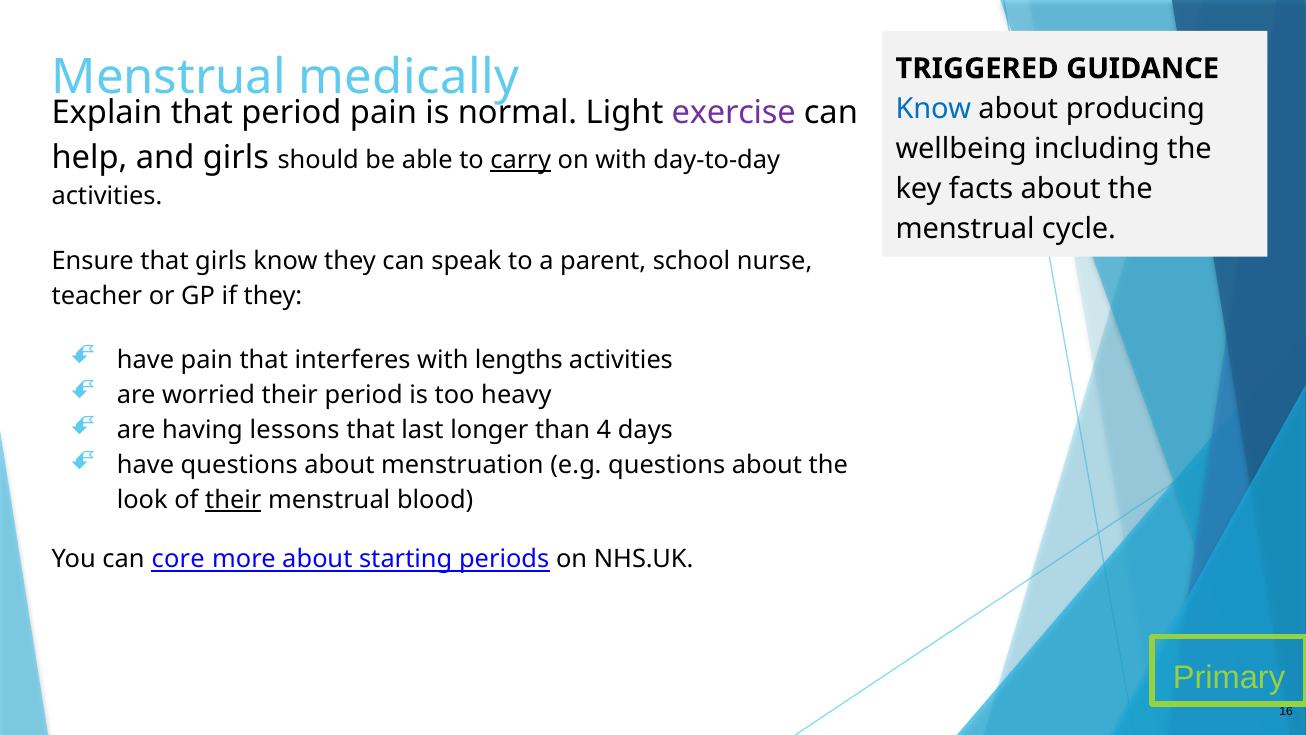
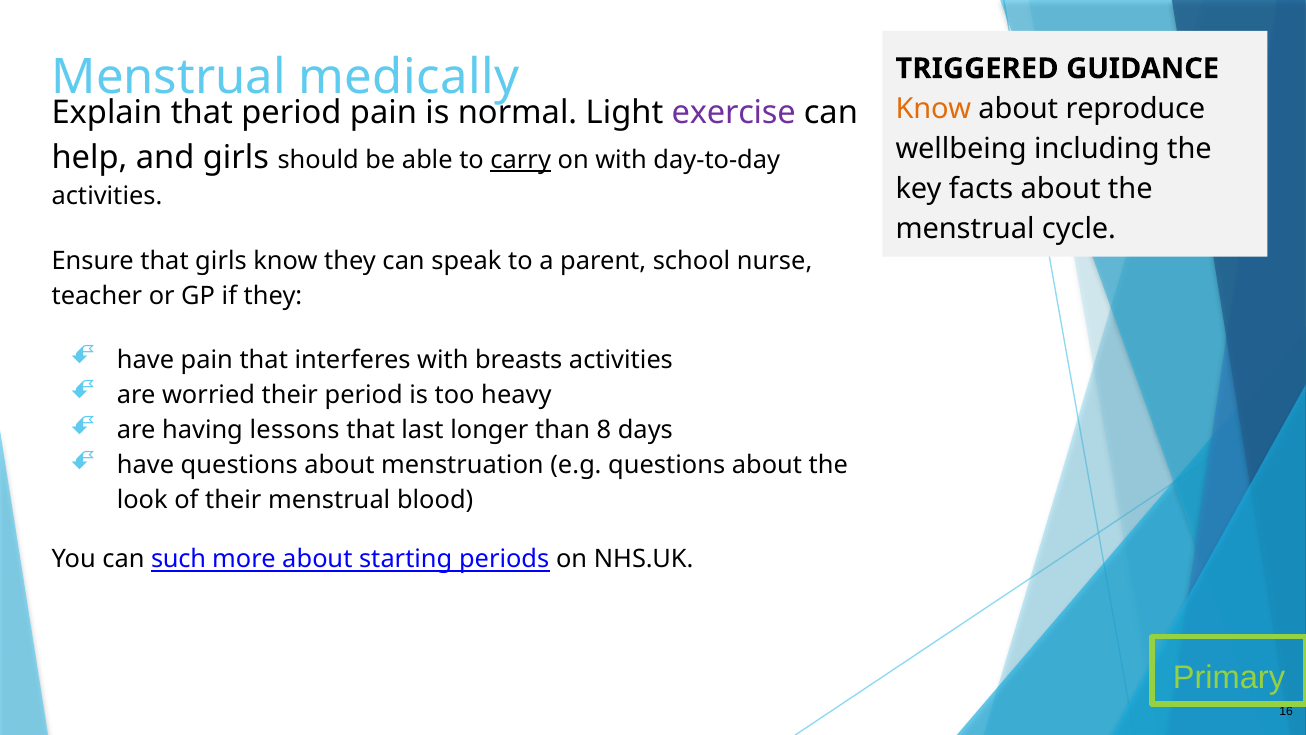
Know colour: blue -> orange (933, 109)
producing: producing -> reproduce (1135, 109)
lengths: lengths -> breasts (519, 360)
4: 4 -> 8 (604, 430)
their underline: present -> none (233, 500)
core: core -> such (178, 559)
